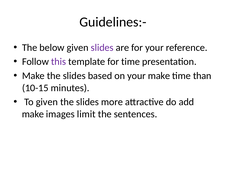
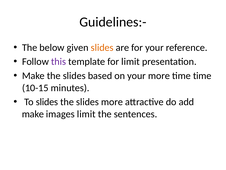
slides colour: purple -> orange (102, 47)
for time: time -> limit (131, 61)
your make: make -> more (159, 76)
time than: than -> time (202, 76)
To given: given -> slides (47, 102)
